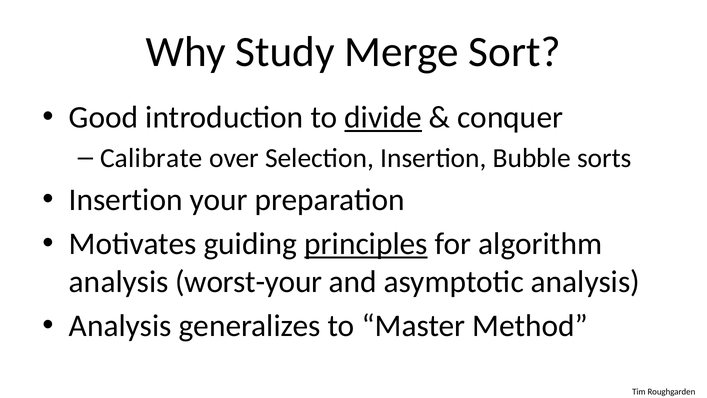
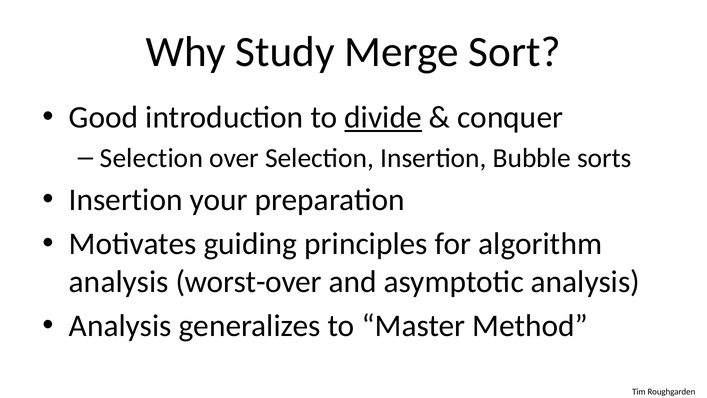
Calibrate: Calibrate -> Selection (151, 158)
principles underline: present -> none (366, 244)
worst-your: worst-your -> worst-over (249, 282)
